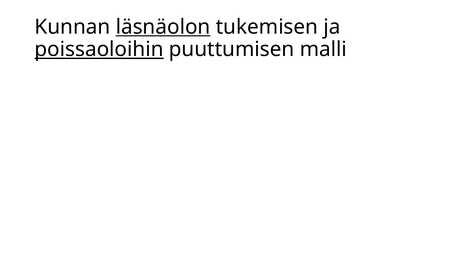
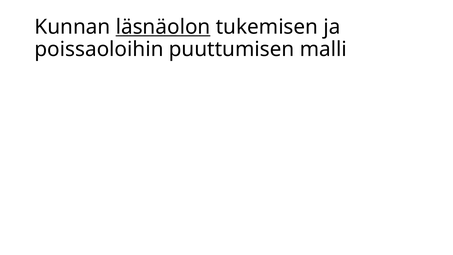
poissaoloihin underline: present -> none (99, 49)
